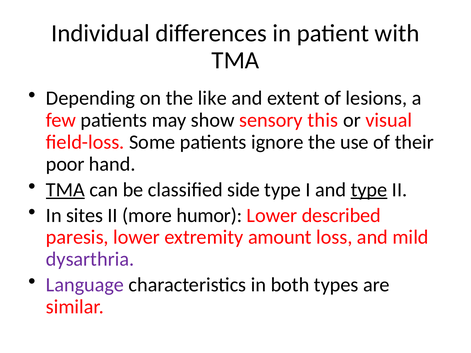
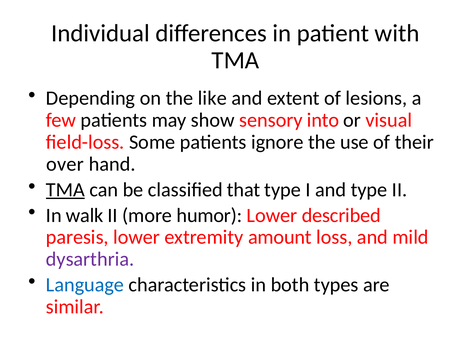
this: this -> into (323, 120)
poor: poor -> over (65, 164)
side: side -> that (244, 190)
type underline: present -> none (369, 190)
sites: sites -> walk (85, 215)
Language colour: purple -> blue (85, 285)
